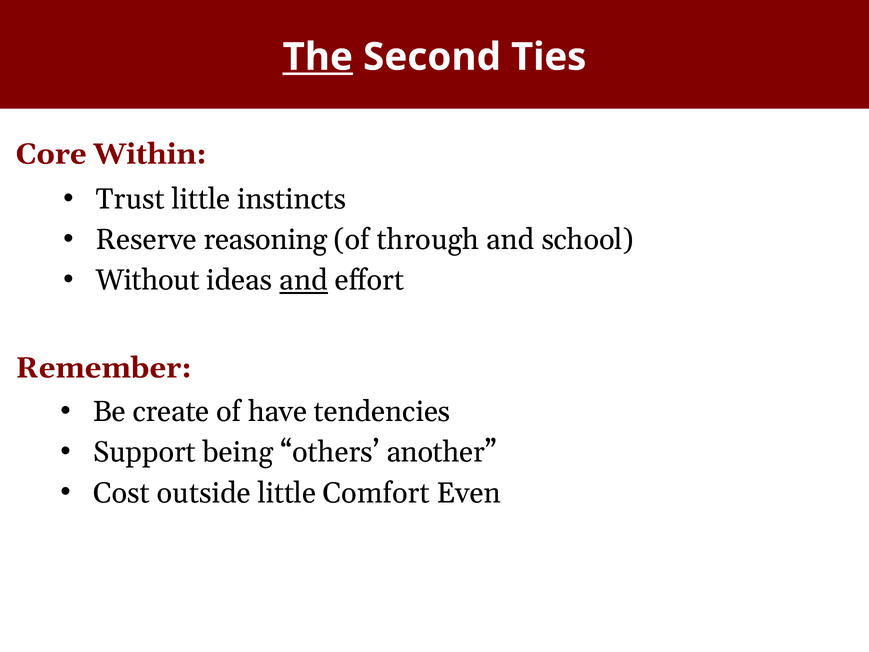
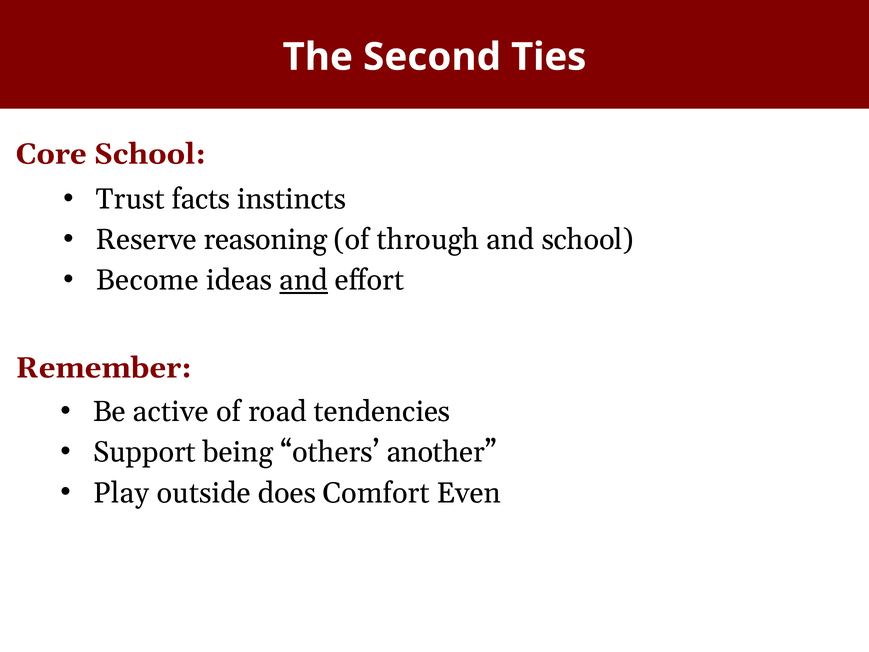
The underline: present -> none (318, 57)
Core Within: Within -> School (150, 154)
Trust little: little -> facts (201, 199)
Without: Without -> Become (147, 280)
create: create -> active (171, 412)
have: have -> road (277, 412)
Cost: Cost -> Play (121, 493)
outside little: little -> does (287, 493)
